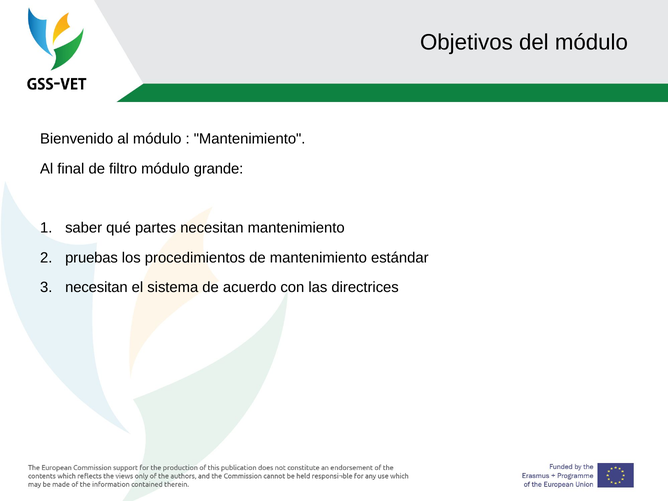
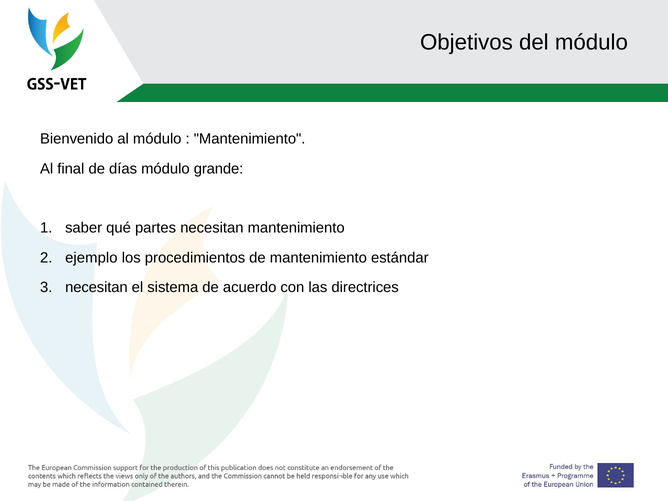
filtro: filtro -> días (123, 169)
pruebas: pruebas -> ejemplo (91, 258)
